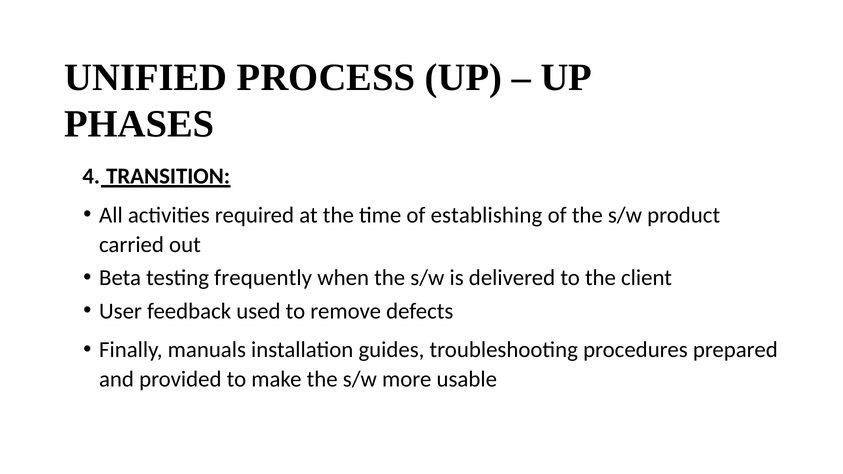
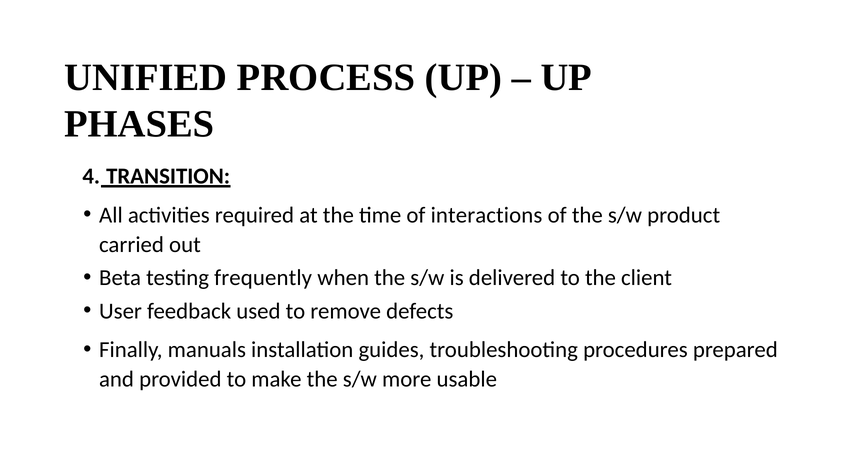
establishing: establishing -> interactions (486, 215)
